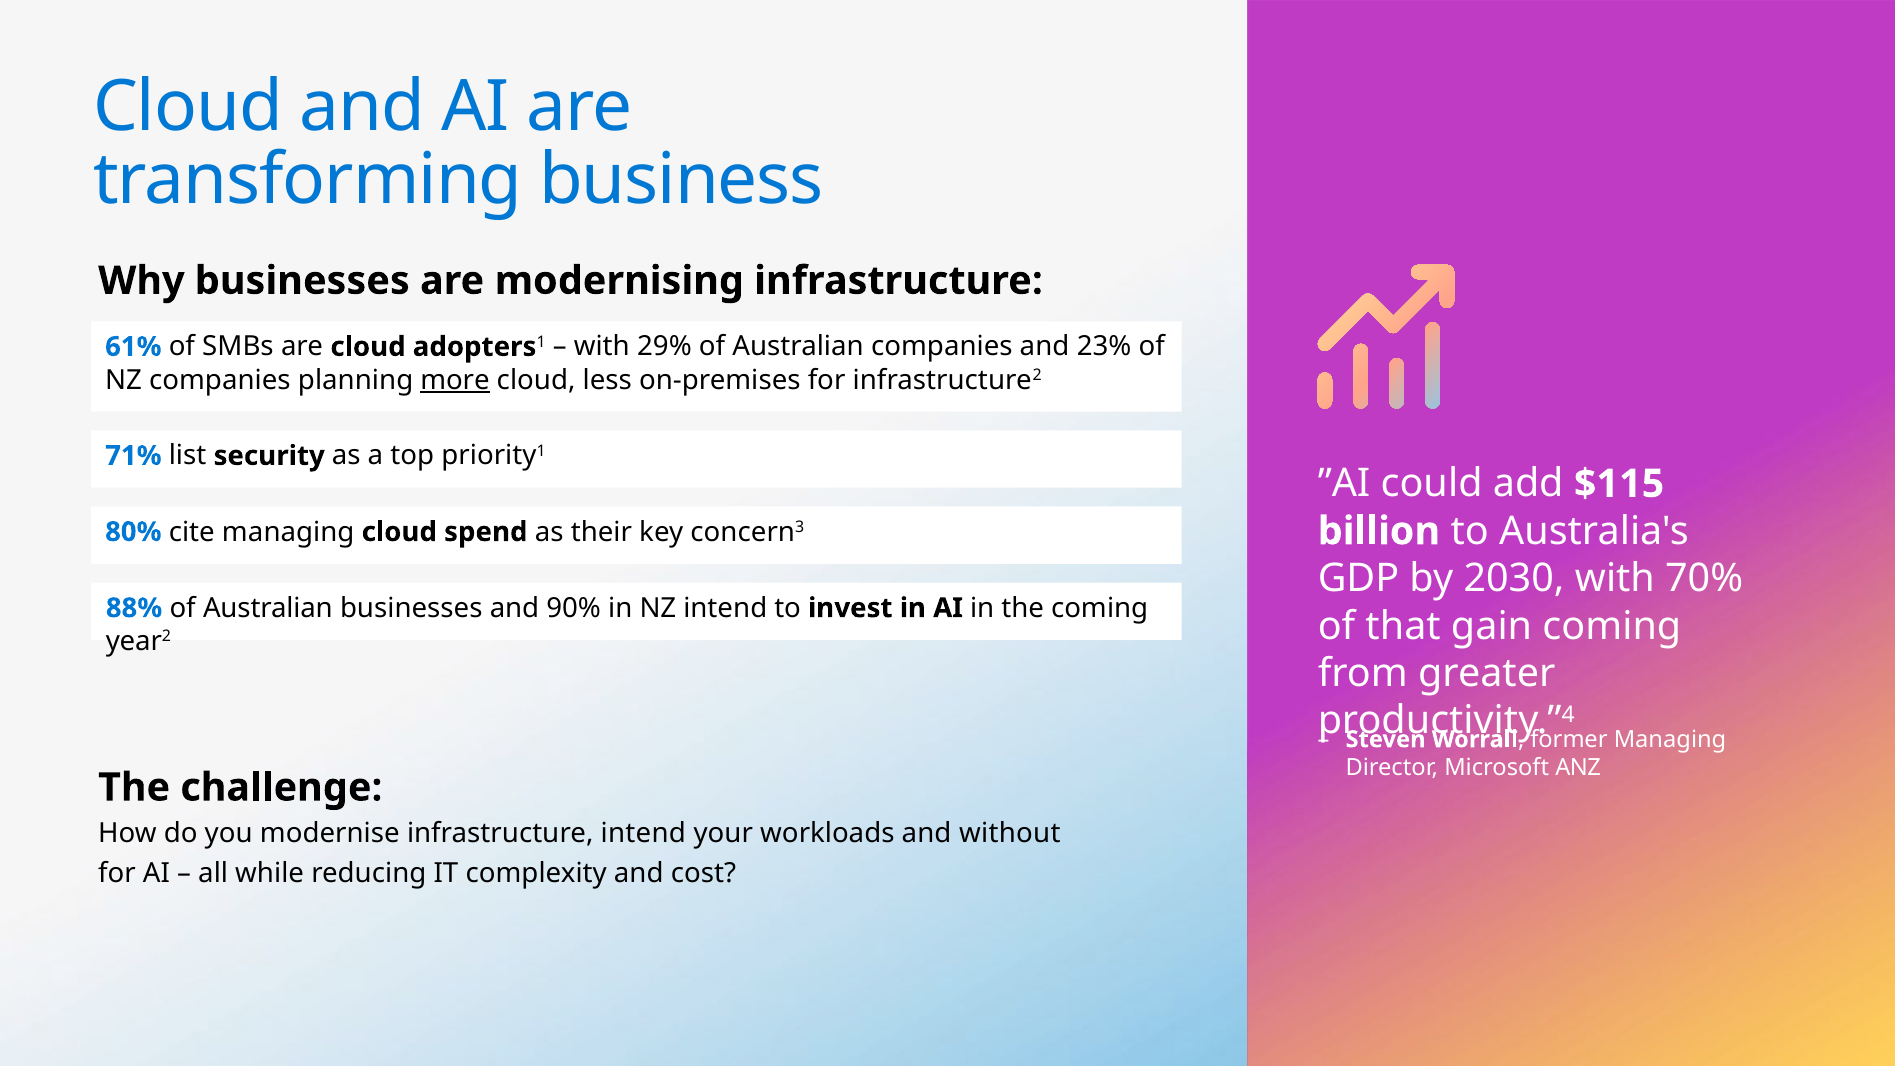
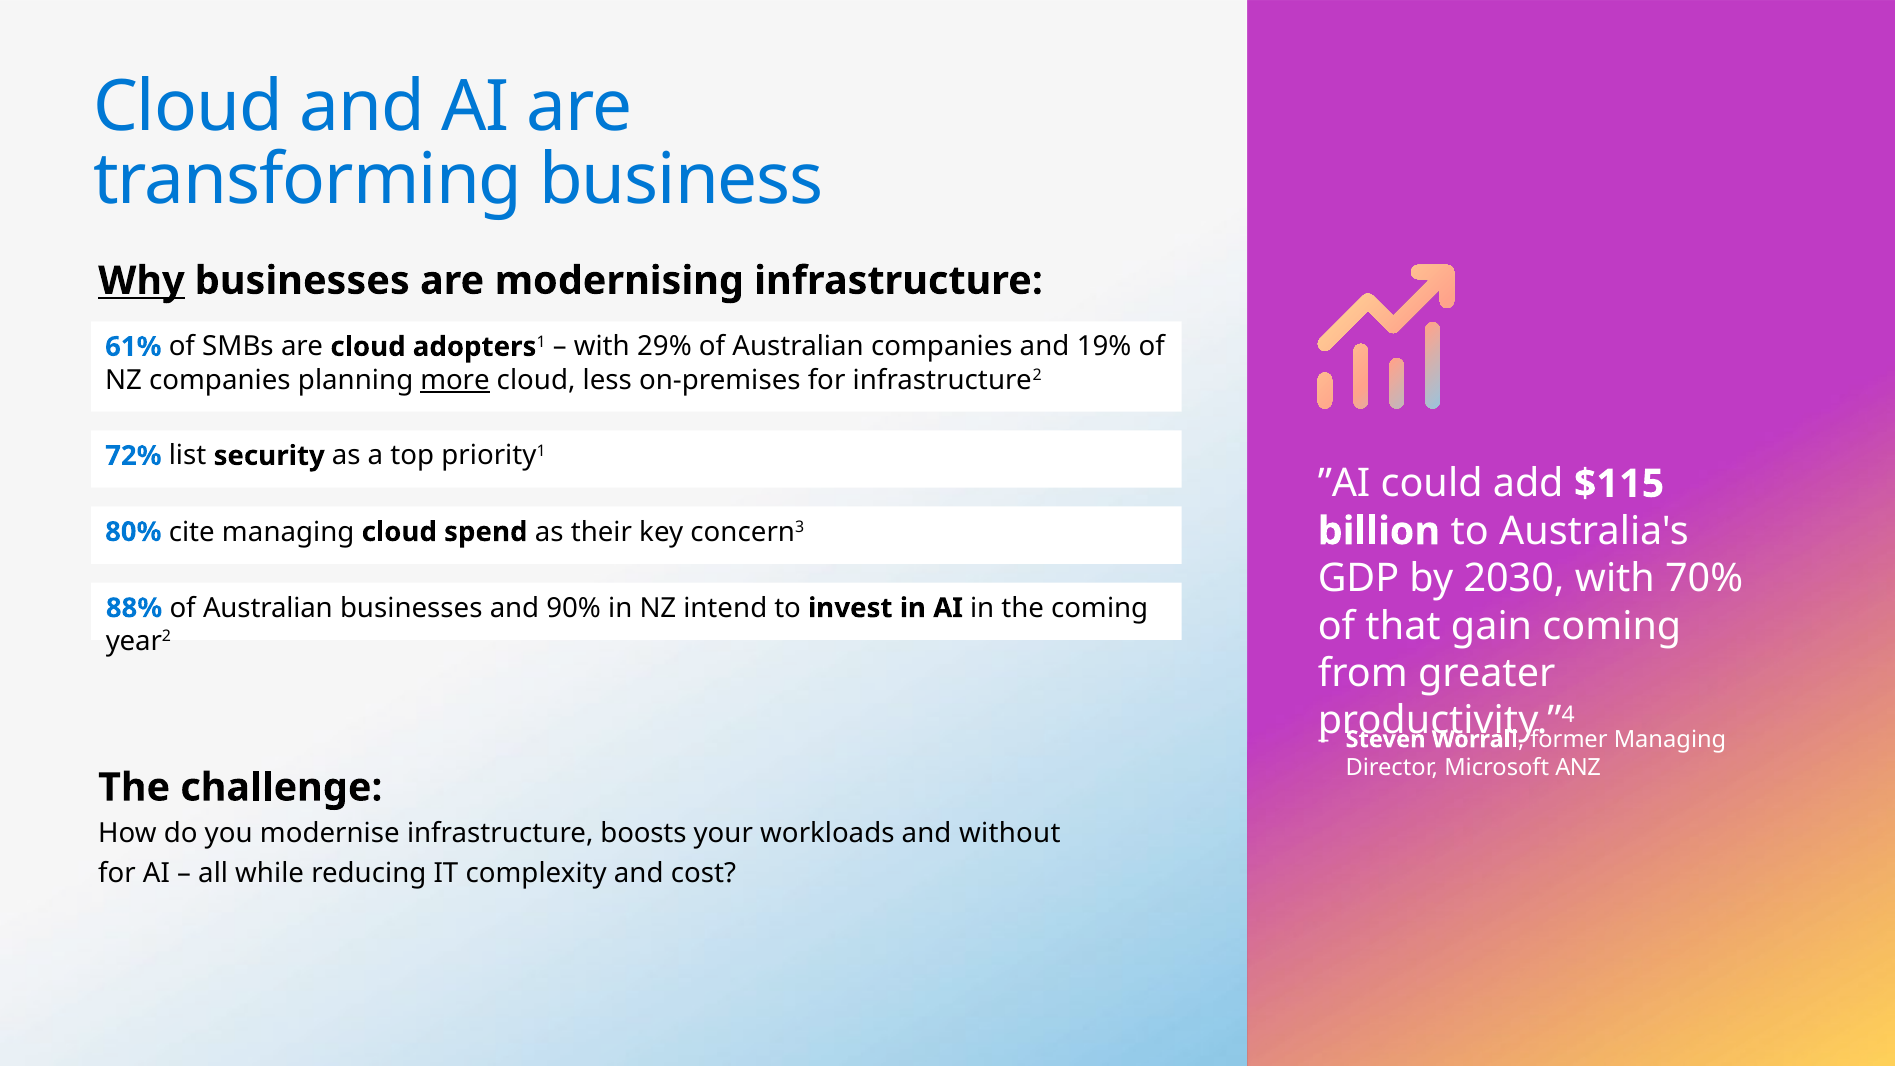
Why underline: none -> present (141, 281)
23%: 23% -> 19% (1104, 347)
71%: 71% -> 72% (133, 456)
infrastructure intend: intend -> boosts (643, 834)
